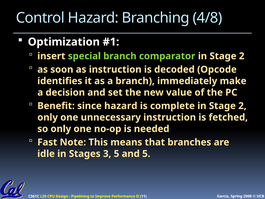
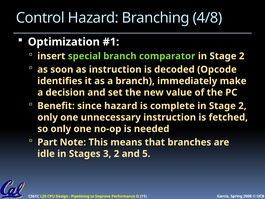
Fast: Fast -> Part (47, 142)
3 5: 5 -> 2 (116, 154)
